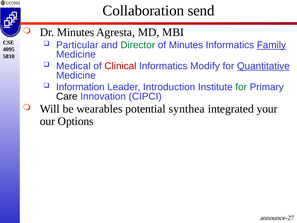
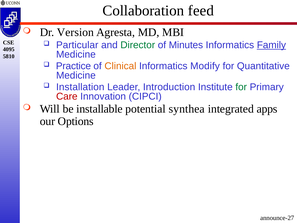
send: send -> feed (201, 10)
Dr Minutes: Minutes -> Version (75, 32)
Medical: Medical -> Practice (73, 66)
Clinical colour: red -> orange (120, 66)
Quantitative underline: present -> none (263, 66)
Information: Information -> Installation (80, 87)
Care colour: black -> red (67, 96)
wearables: wearables -> installable (100, 109)
your: your -> apps (267, 109)
